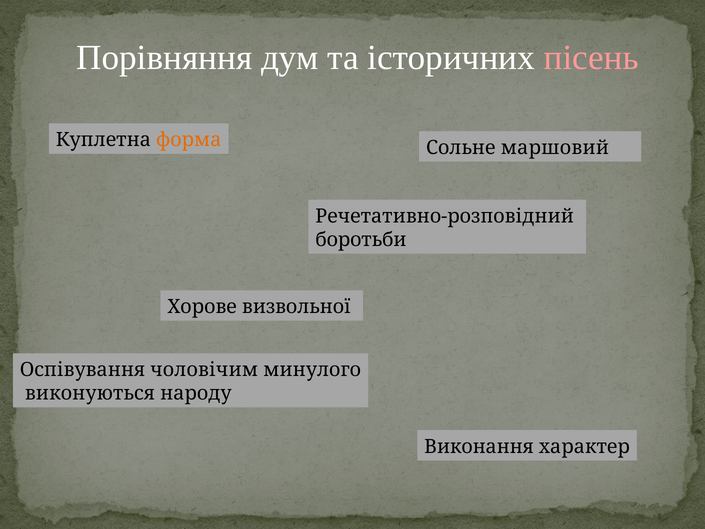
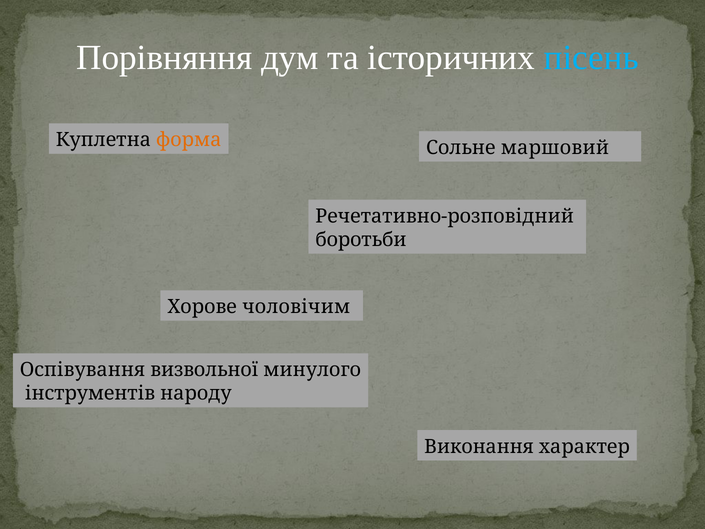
пісень colour: pink -> light blue (591, 58)
визвольної: визвольної -> чоловічим (296, 307)
чоловічим: чоловічим -> визвольної (204, 370)
виконуються: виконуються -> інструментів (90, 393)
